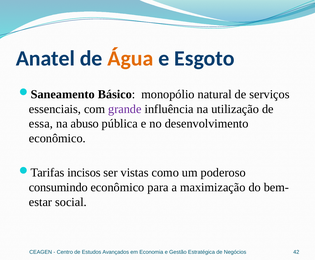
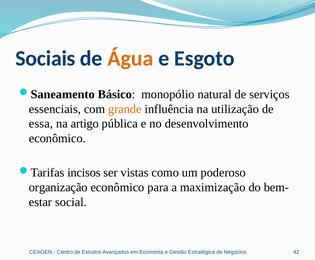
Anatel: Anatel -> Sociais (45, 59)
grande colour: purple -> orange (125, 109)
abuso: abuso -> artigo (85, 124)
consumindo: consumindo -> organização (58, 188)
